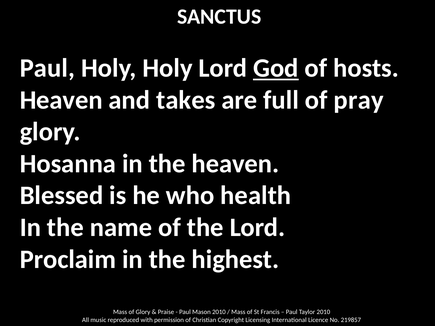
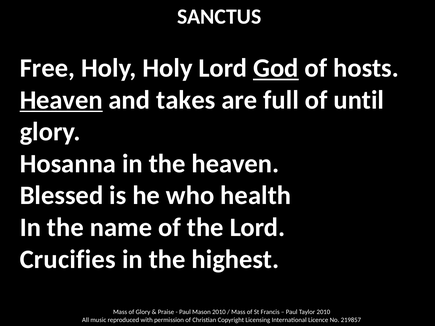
Paul: Paul -> Free (47, 68)
Heaven underline: none -> present (61, 100)
pray: pray -> until (359, 100)
Proclaim: Proclaim -> Crucifies (68, 259)
